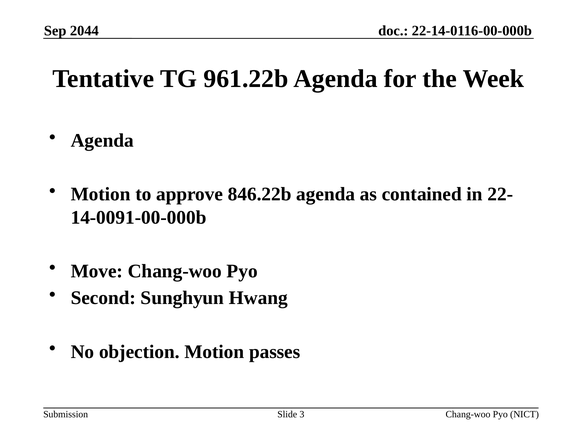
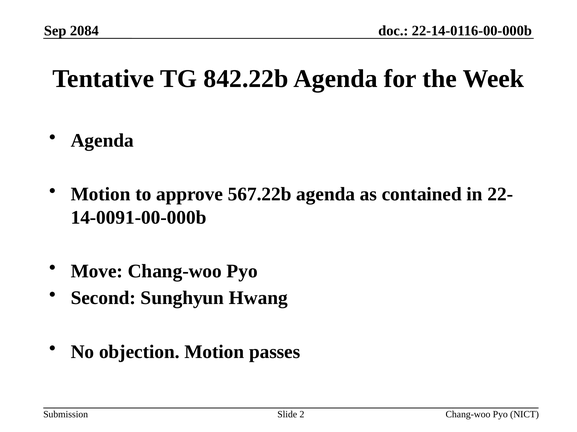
2044: 2044 -> 2084 (84, 31)
961.22b: 961.22b -> 842.22b (246, 79)
846.22b: 846.22b -> 567.22b (260, 195)
3: 3 -> 2 (302, 415)
